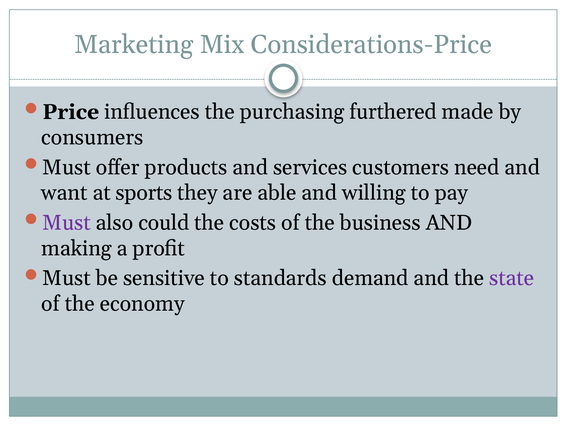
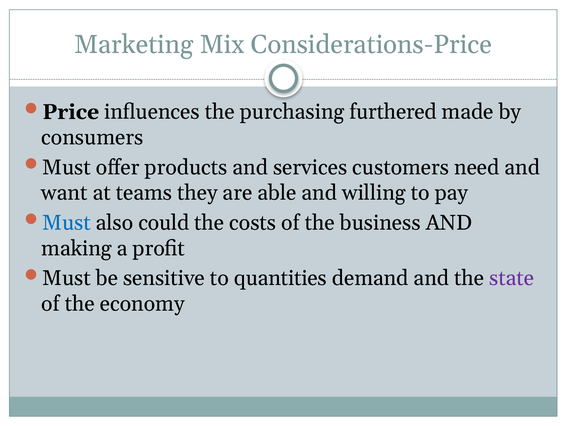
sports: sports -> teams (144, 193)
Must colour: purple -> blue (67, 222)
standards: standards -> quantities (280, 278)
